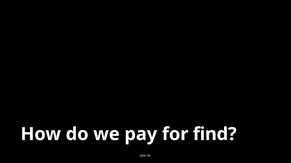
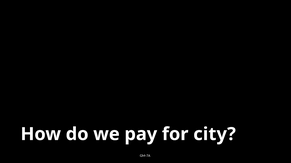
find: find -> city (215, 135)
